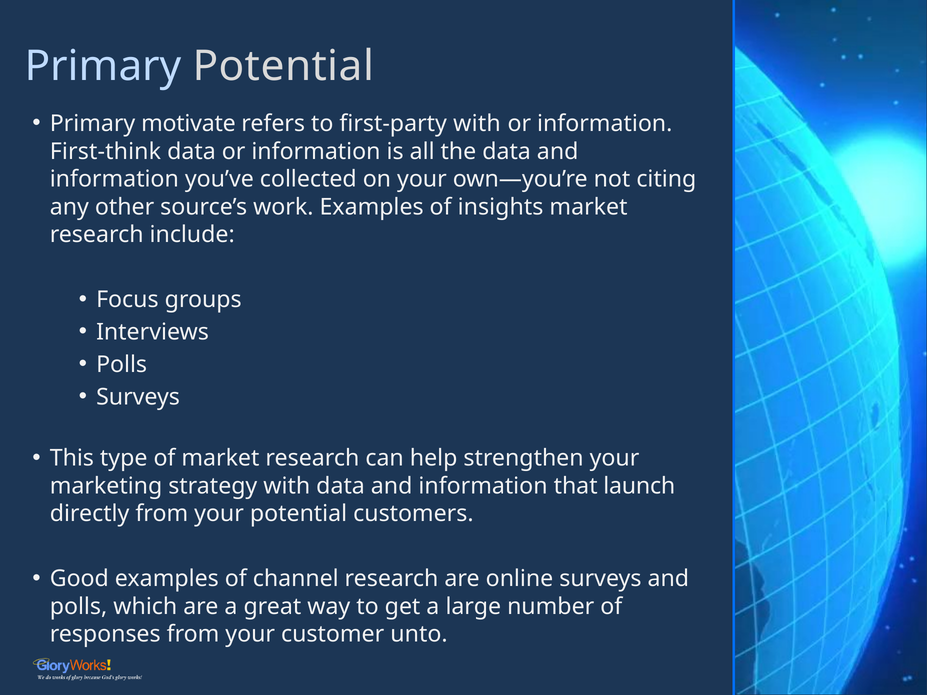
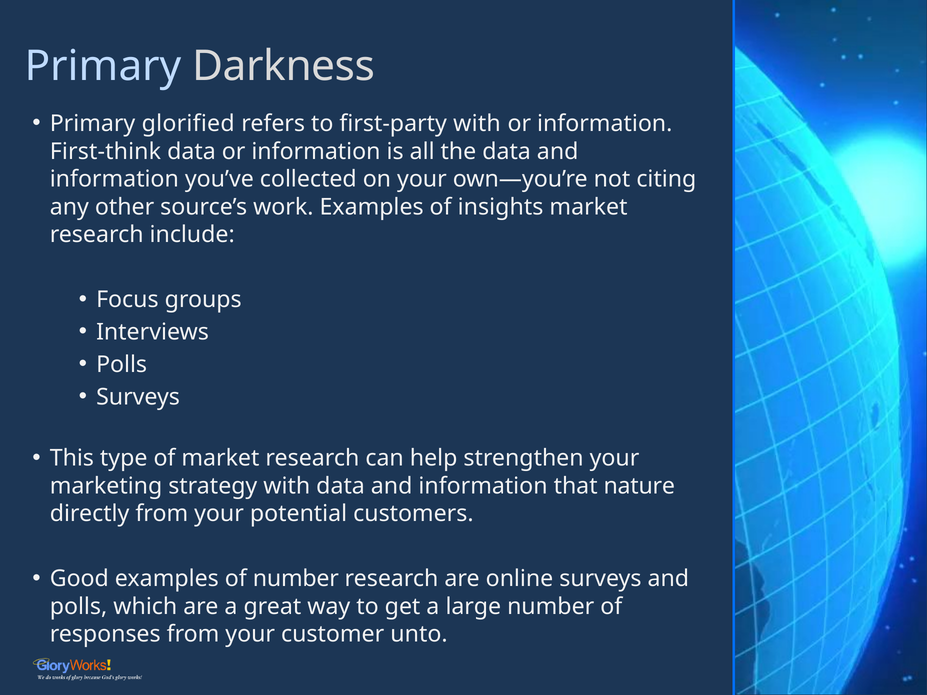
Primary Potential: Potential -> Darkness (284, 66)
motivate: motivate -> glorified (188, 124)
launch: launch -> nature (639, 486)
of channel: channel -> number (296, 579)
